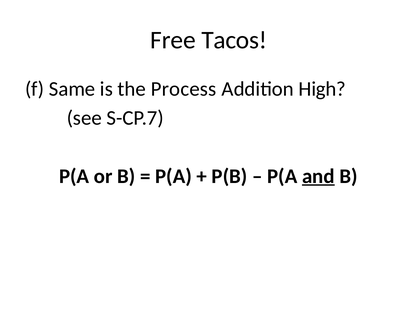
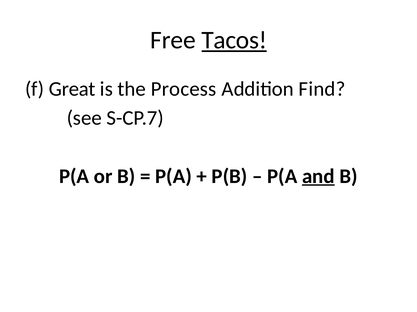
Tacos underline: none -> present (234, 40)
Same: Same -> Great (72, 89)
High: High -> Find (322, 89)
